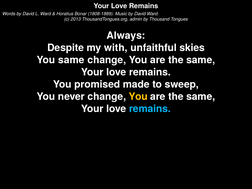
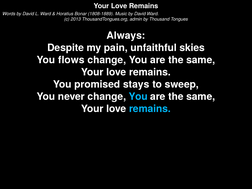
with: with -> pain (116, 48)
You same: same -> flows (71, 60)
made: made -> stays (136, 84)
You colour: yellow -> light blue (138, 97)
